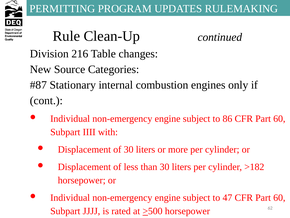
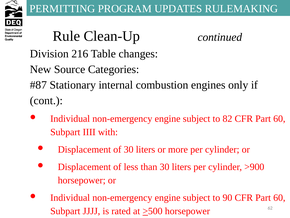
86: 86 -> 82 (227, 118)
>182: >182 -> >900 (254, 167)
47: 47 -> 90 (227, 197)
